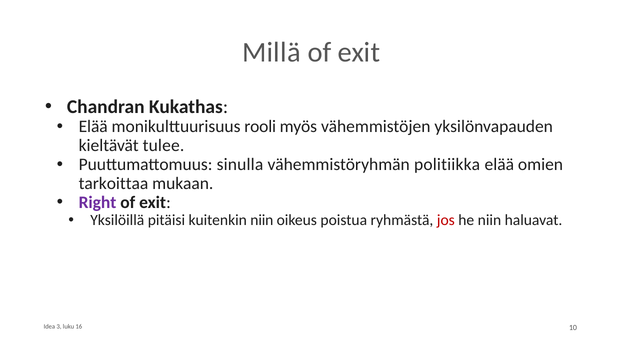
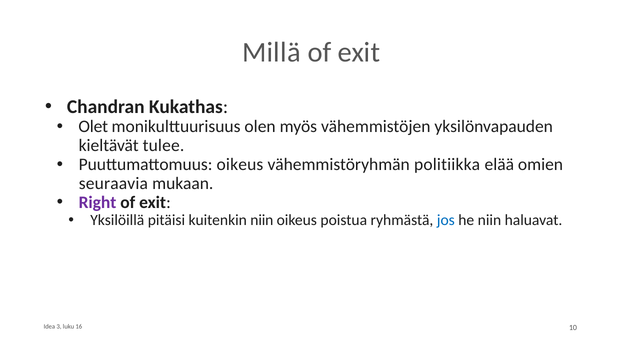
Elää: Elää -> Olet (93, 127)
rooli: rooli -> olen (260, 127)
Puuttumattomuus sinulla: sinulla -> oikeus (240, 164)
tarkoittaa: tarkoittaa -> seuraavia (113, 183)
jos colour: red -> blue (446, 220)
